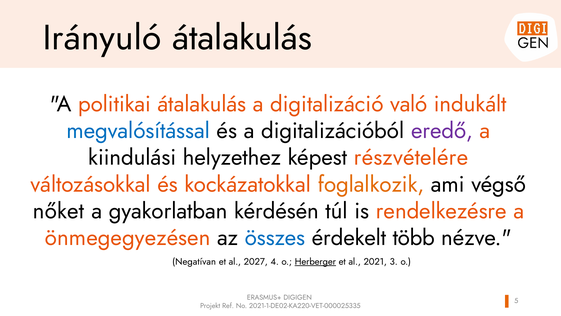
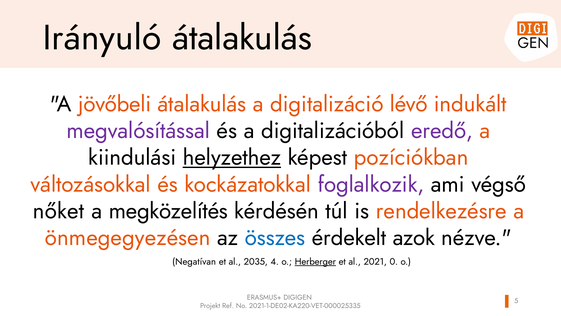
politikai: politikai -> jövőbeli (115, 104)
való: való -> lévő (409, 104)
megvalósítással colour: blue -> purple (138, 131)
helyzethez underline: none -> present (232, 157)
részvételére: részvételére -> pozíciókban (411, 157)
foglalkozik colour: orange -> purple (371, 184)
gyakorlatban: gyakorlatban -> megközelítés (168, 211)
több: több -> azok (414, 237)
2027: 2027 -> 2035 (256, 261)
3: 3 -> 0 (394, 261)
